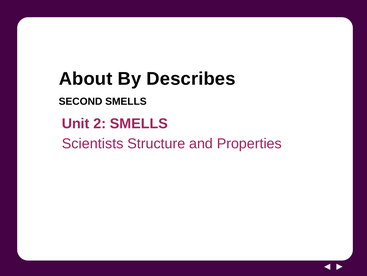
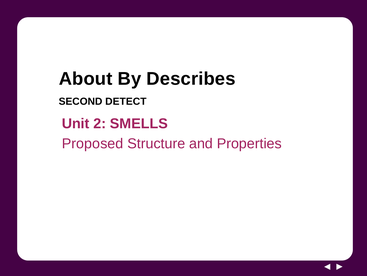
SECOND SMELLS: SMELLS -> DETECT (126, 101)
Scientists: Scientists -> Proposed (93, 143)
